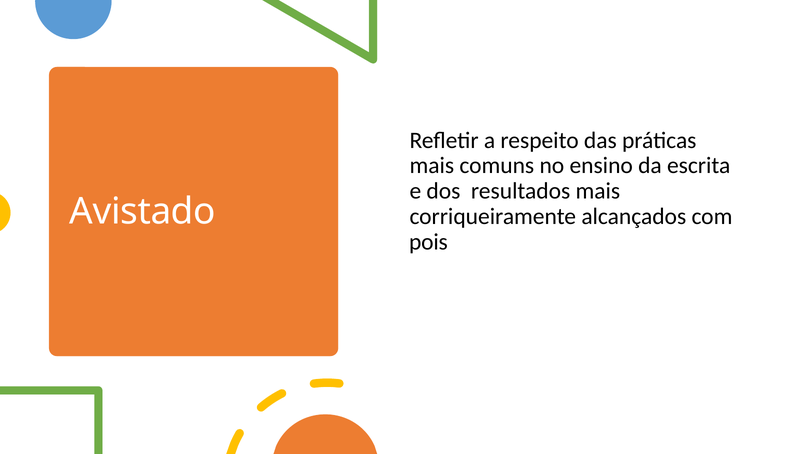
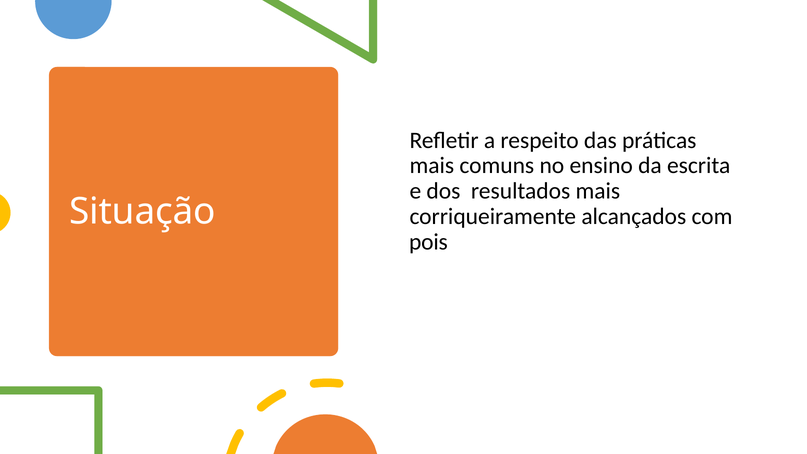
Avistado: Avistado -> Situação (142, 211)
